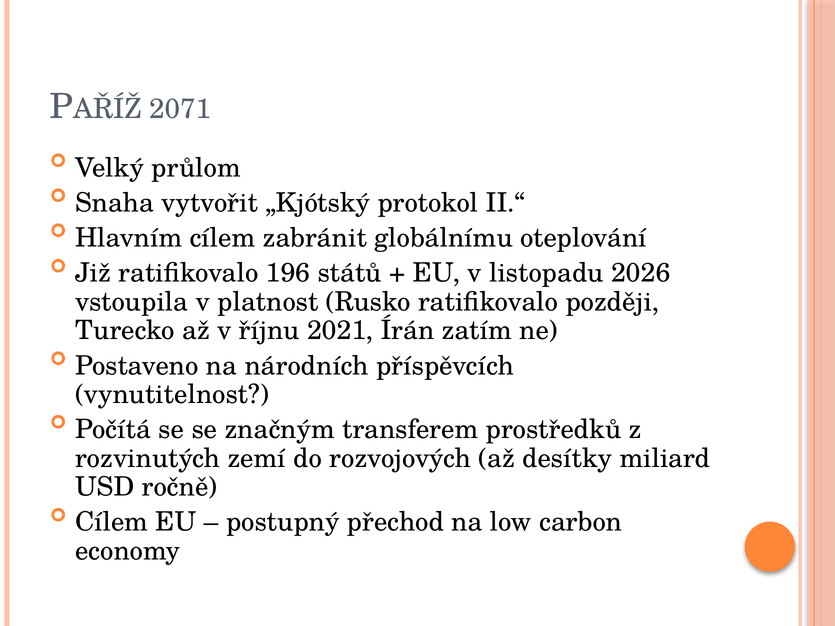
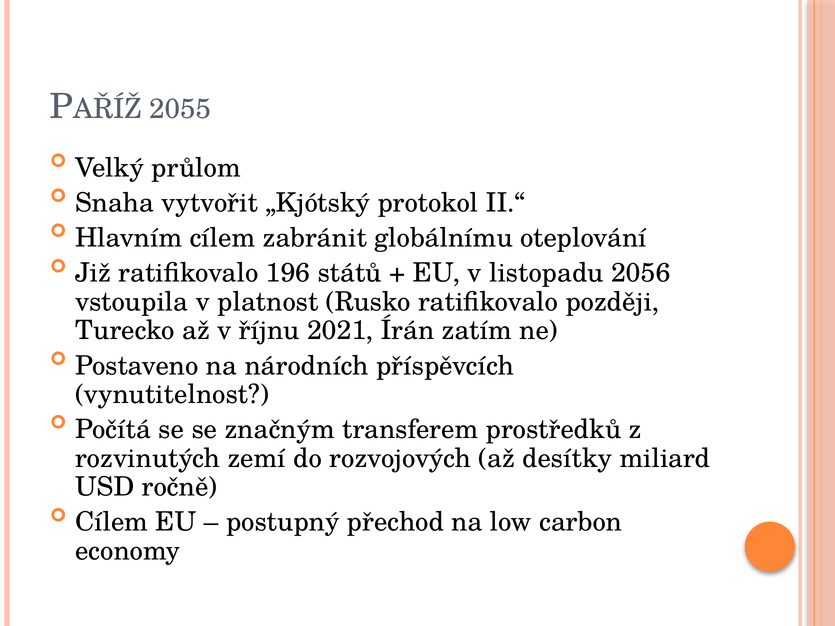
2071: 2071 -> 2055 (180, 109)
2026: 2026 -> 2056 (641, 273)
